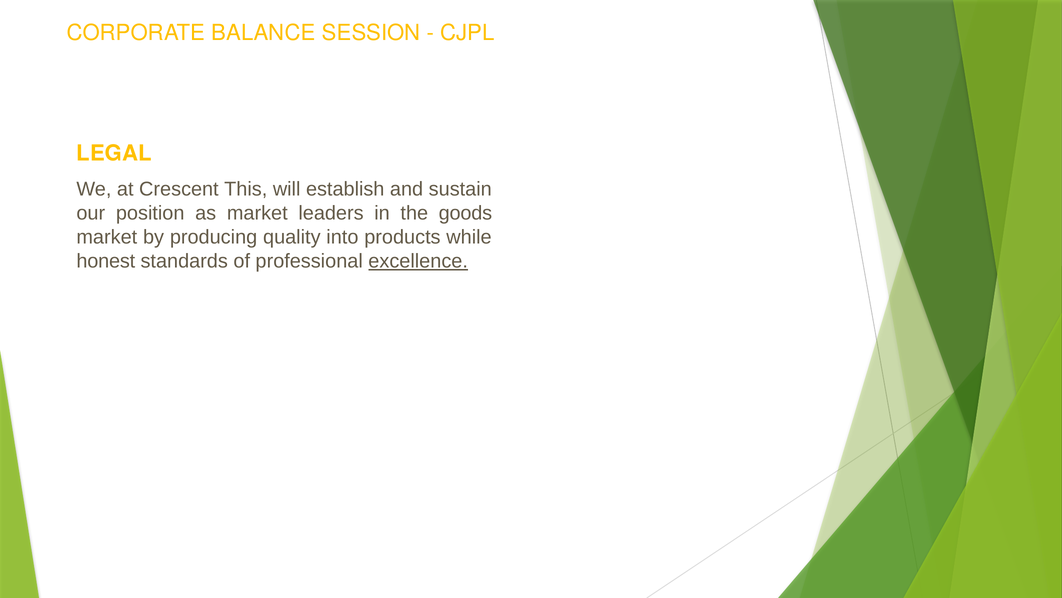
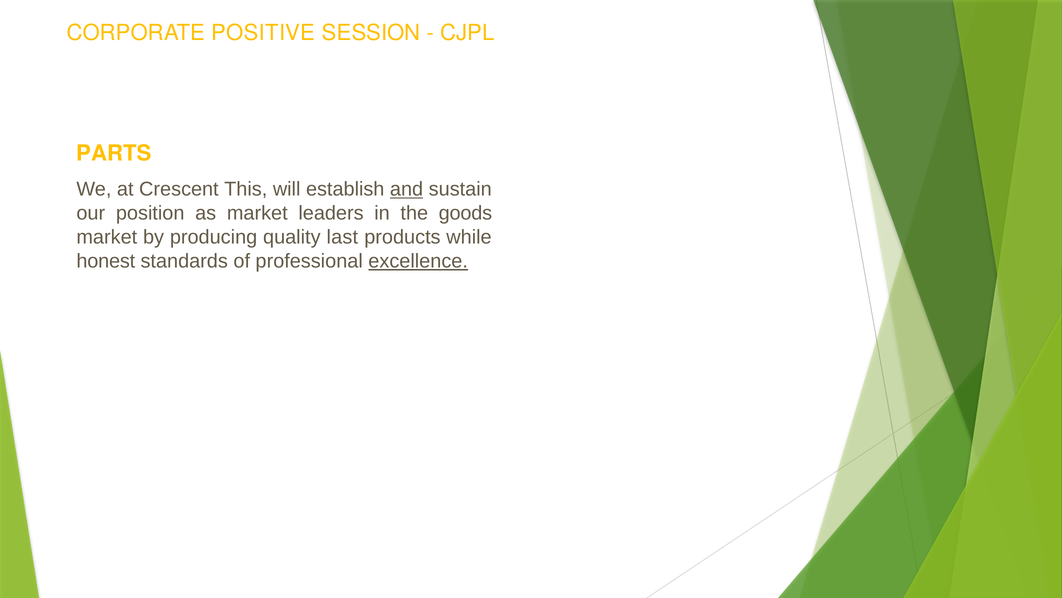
BALANCE: BALANCE -> POSITIVE (263, 33)
LEGAL: LEGAL -> PARTS (114, 153)
and underline: none -> present (407, 189)
into: into -> last (342, 237)
